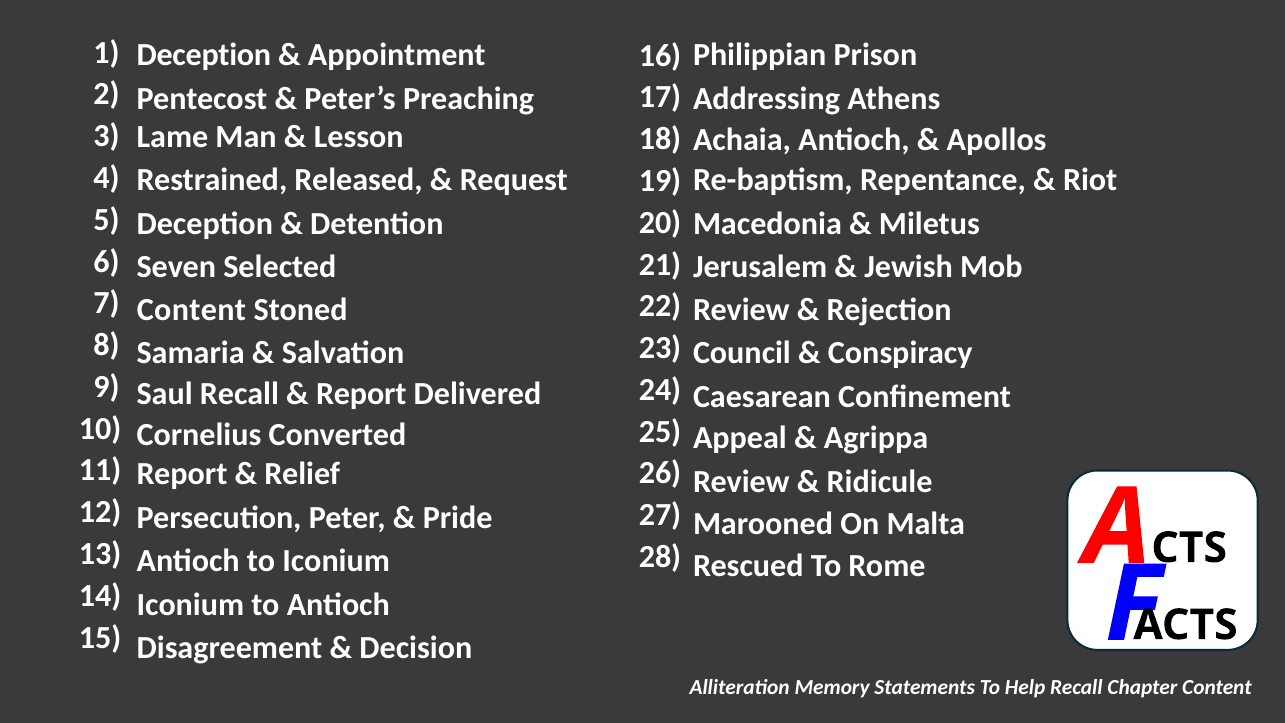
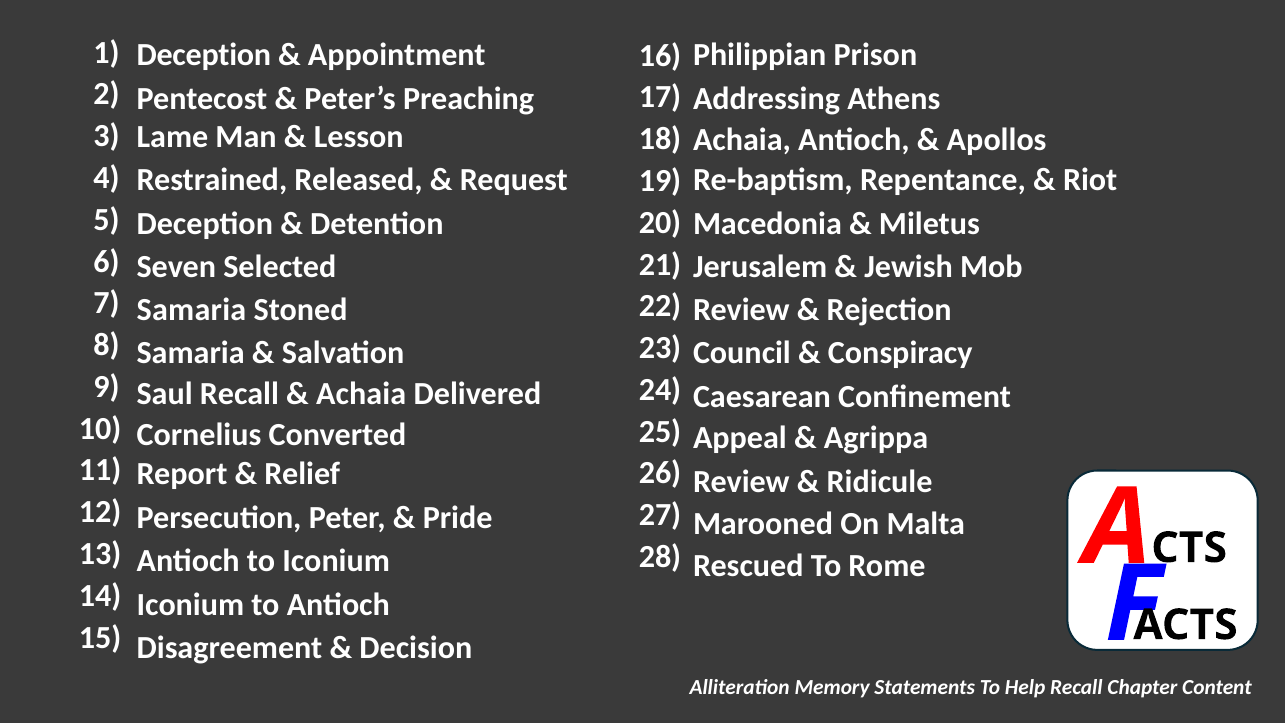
Content: Content -> Samaria (191, 309)
Report: Report -> Achaia (361, 394)
